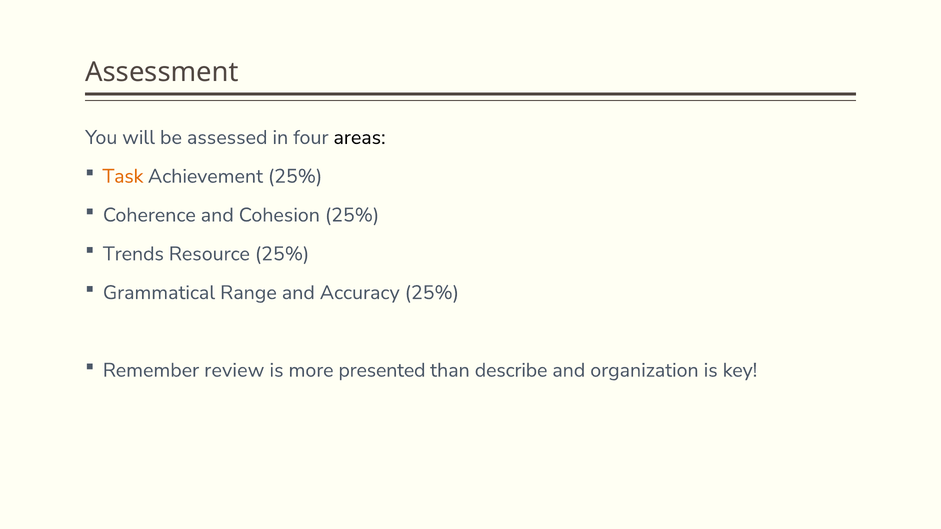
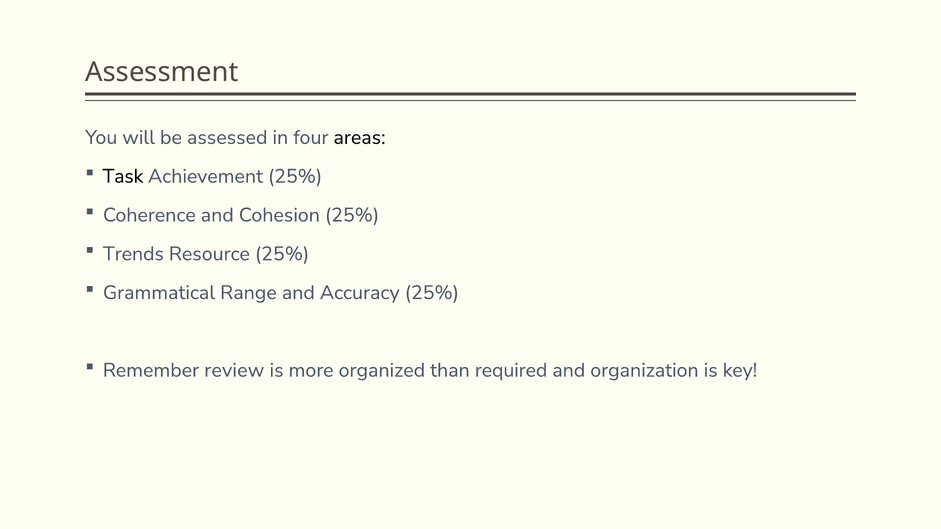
Task colour: orange -> black (123, 176)
presented: presented -> organized (382, 370)
describe: describe -> required (511, 370)
